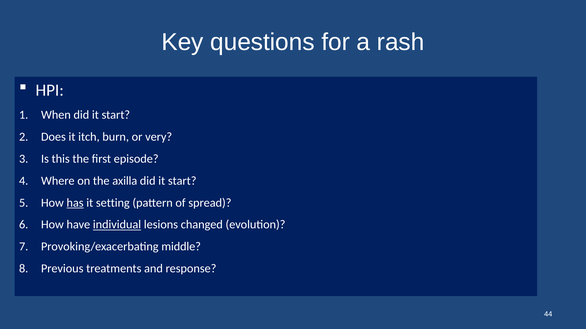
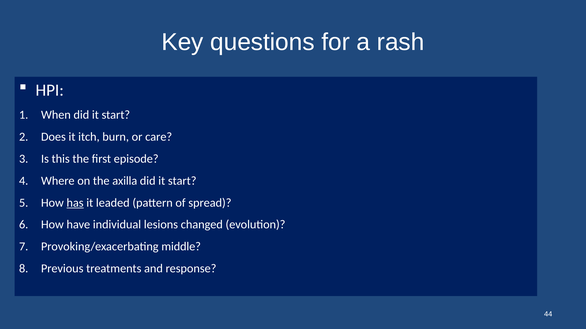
very: very -> care (159, 137)
setting: setting -> leaded (113, 203)
individual underline: present -> none (117, 225)
